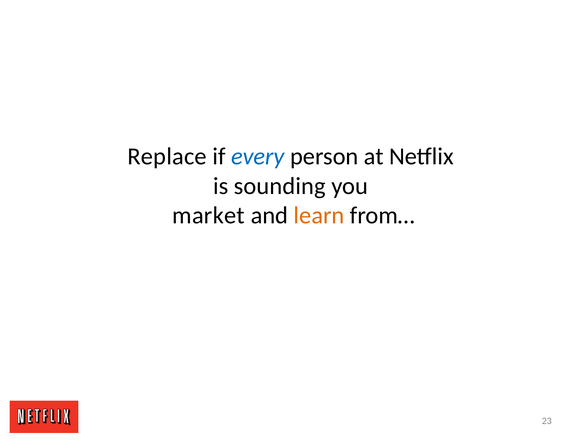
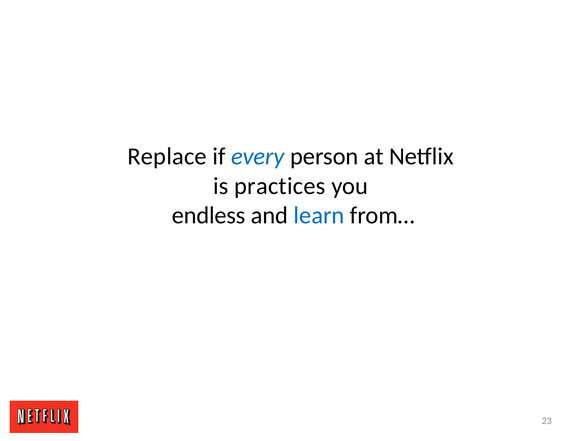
sounding: sounding -> practices (280, 186)
market: market -> endless (209, 215)
learn colour: orange -> blue (319, 215)
